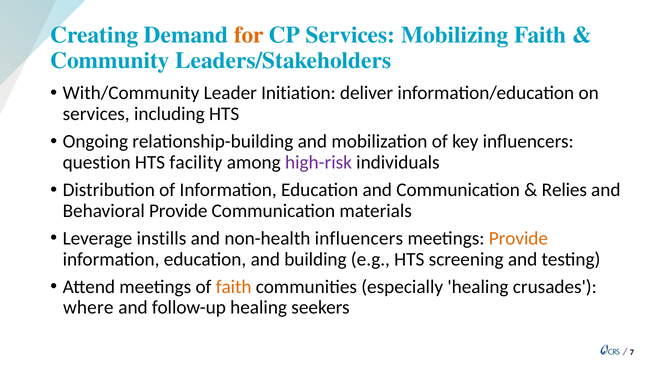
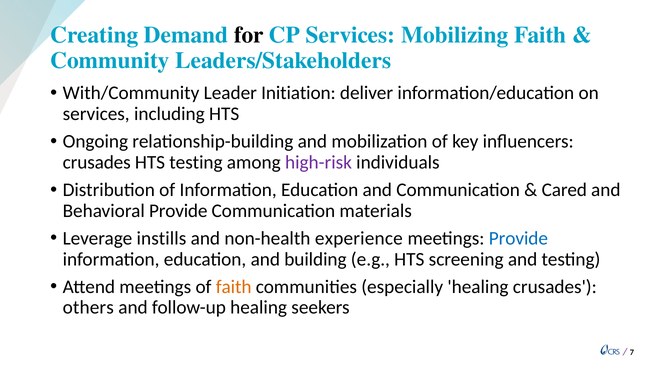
for colour: orange -> black (249, 35)
question: question -> crusades (97, 162)
HTS facility: facility -> testing (196, 162)
Relies: Relies -> Cared (564, 190)
non-health influencers: influencers -> experience (359, 239)
Provide colour: orange -> blue (518, 239)
where: where -> others (88, 308)
